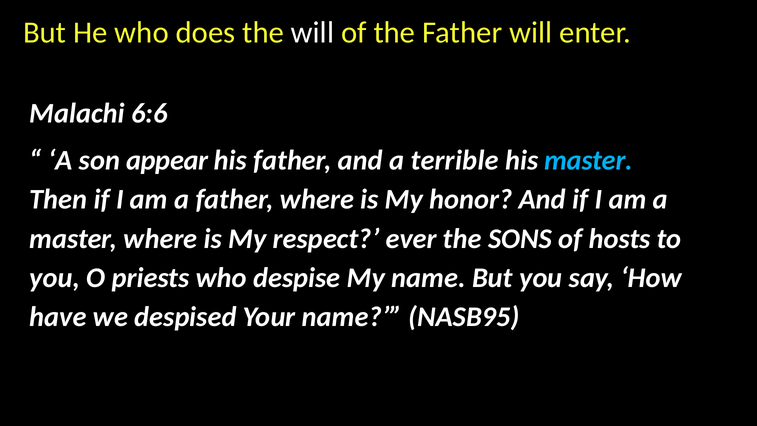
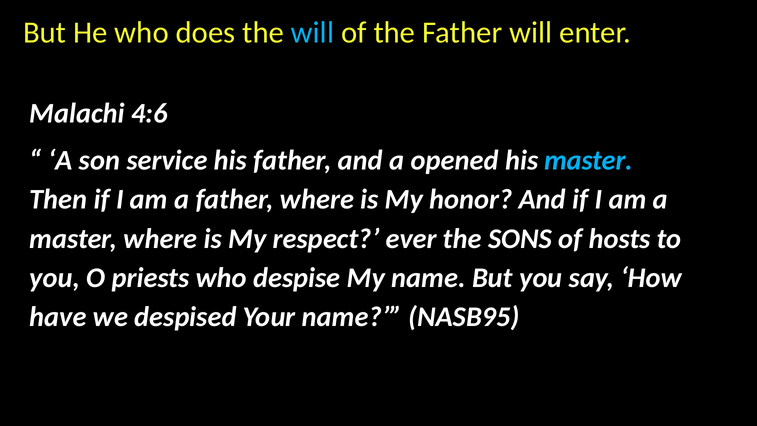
will colour: white -> light blue (313, 33)
6:6: 6:6 -> 4:6 (149, 113)
appear: appear -> service (167, 160)
terrible: terrible -> opened (455, 160)
